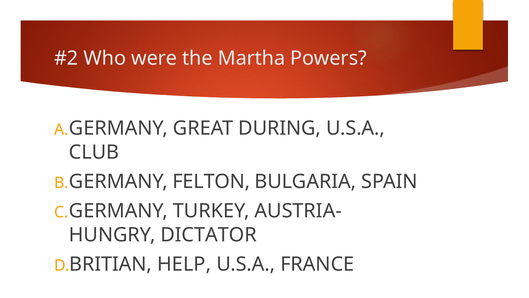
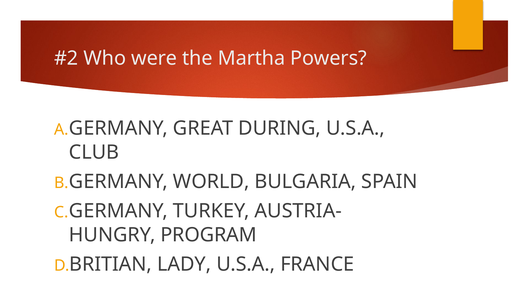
FELTON: FELTON -> WORLD (211, 181)
DICTATOR: DICTATOR -> PROGRAM (209, 234)
HELP: HELP -> LADY (184, 264)
